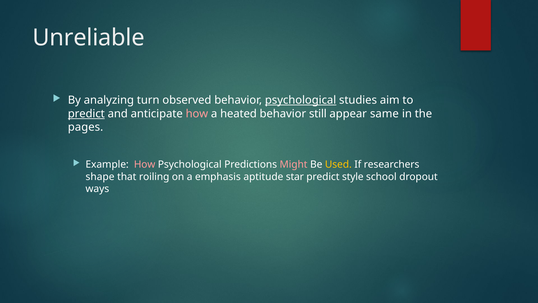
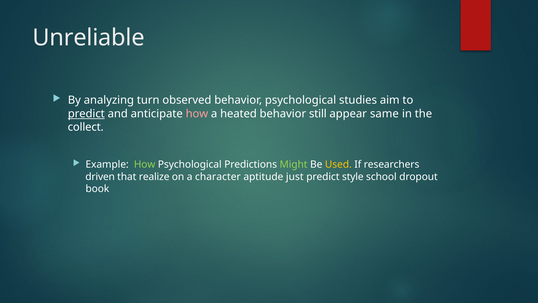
psychological underline: present -> none (301, 100)
pages: pages -> collect (86, 127)
How colour: pink -> light green (145, 164)
Might colour: pink -> light green (294, 164)
shape: shape -> driven (100, 177)
roiling: roiling -> realize (154, 177)
emphasis: emphasis -> character (218, 177)
star: star -> just (295, 177)
ways: ways -> book (97, 189)
